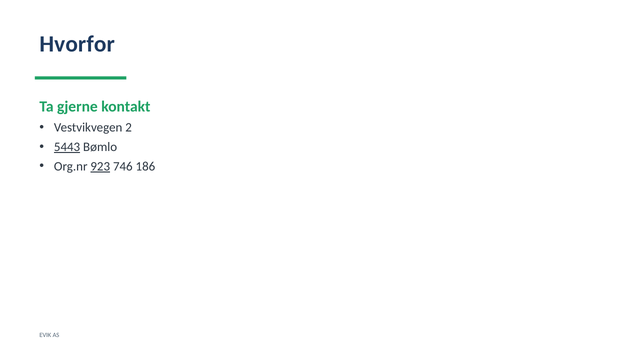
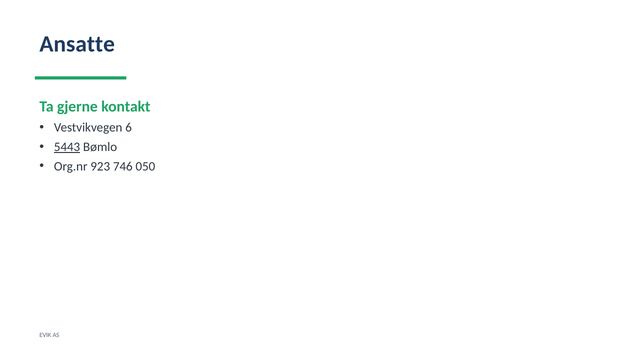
Hvorfor: Hvorfor -> Ansatte (77, 44)
2: 2 -> 6 (129, 127)
923 underline: present -> none (100, 166)
186: 186 -> 050 (145, 166)
